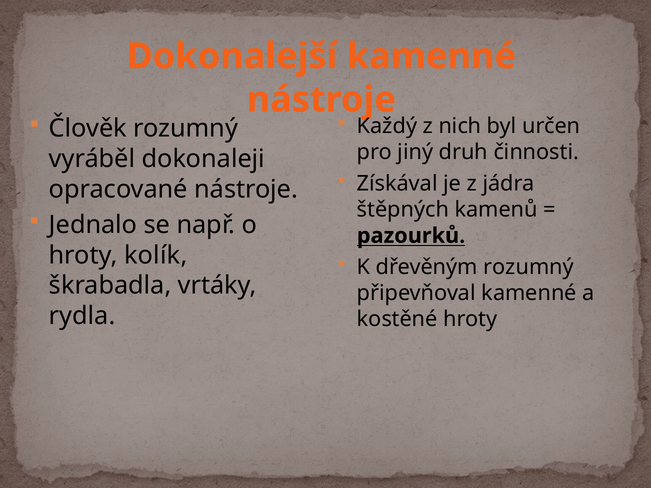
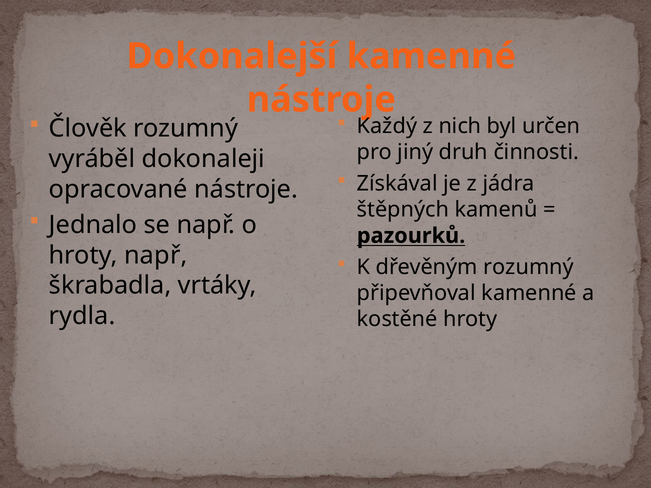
hroty kolík: kolík -> např (156, 255)
